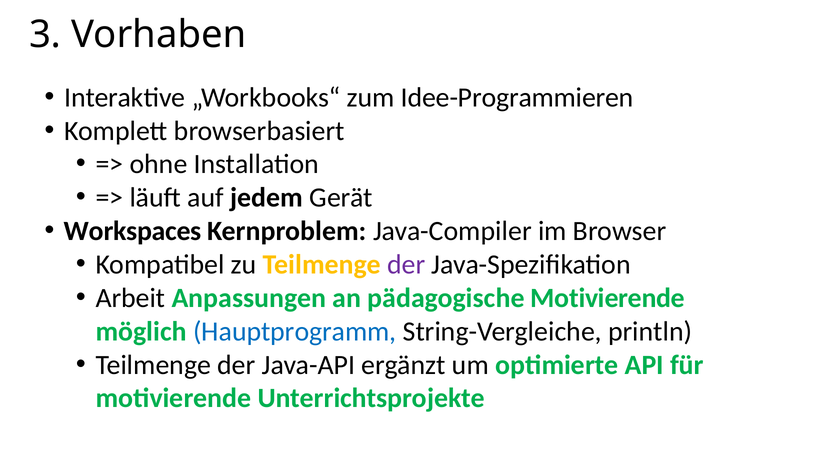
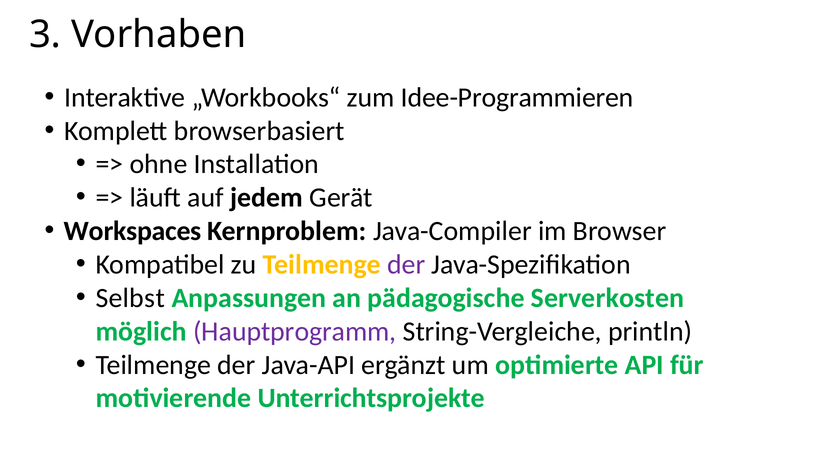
Arbeit: Arbeit -> Selbst (130, 298)
pädagogische Motivierende: Motivierende -> Serverkosten (607, 298)
Hauptprogramm colour: blue -> purple (295, 332)
